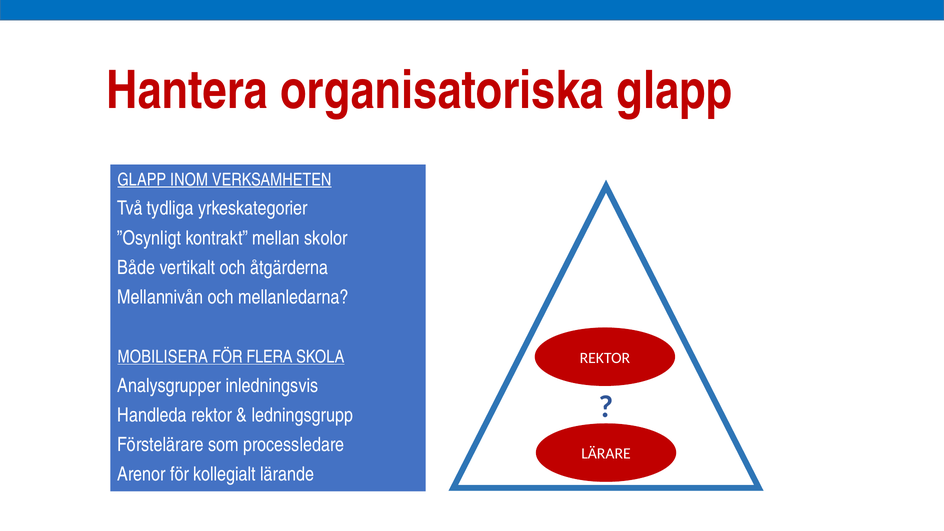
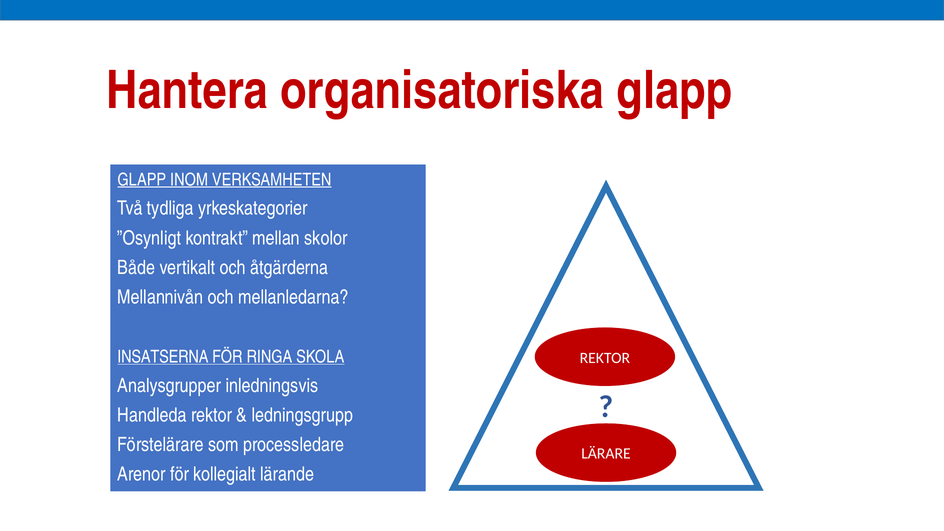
MOBILISERA: MOBILISERA -> INSATSERNA (163, 357)
FLERA: FLERA -> RINGA (269, 357)
